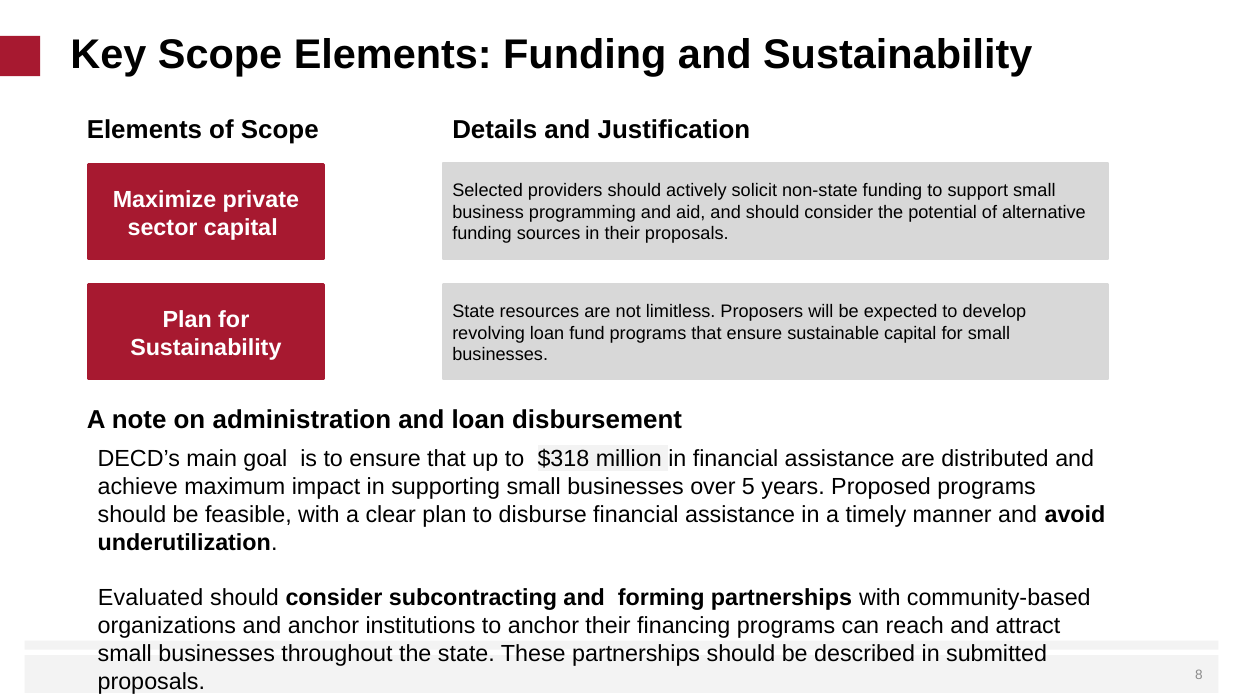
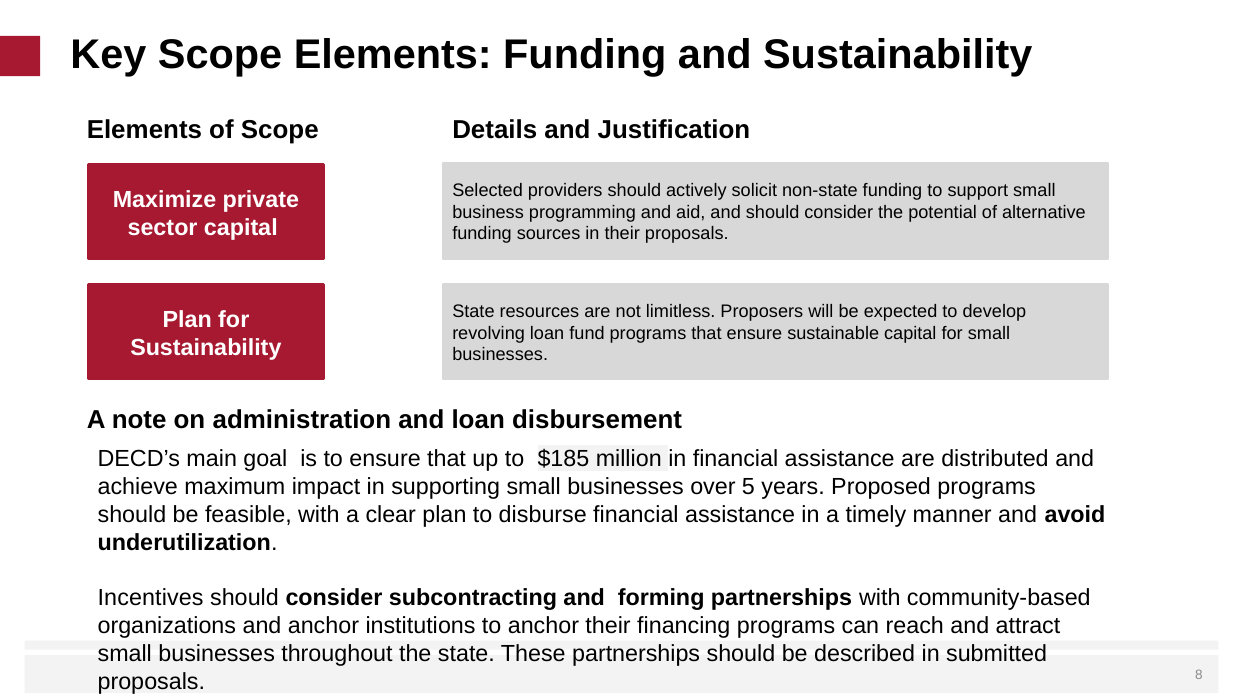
$318: $318 -> $185 (563, 459)
Evaluated: Evaluated -> Incentives (151, 598)
